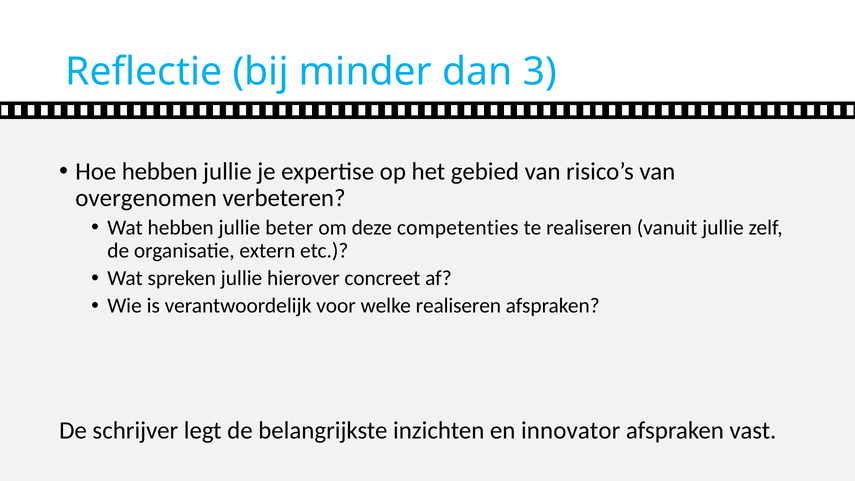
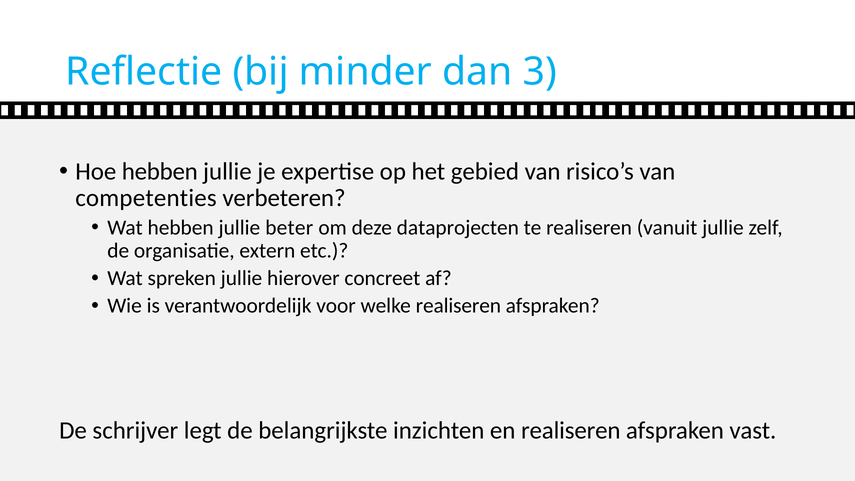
overgenomen: overgenomen -> competenties (146, 198)
competenties: competenties -> dataprojecten (458, 228)
en innovator: innovator -> realiseren (571, 430)
